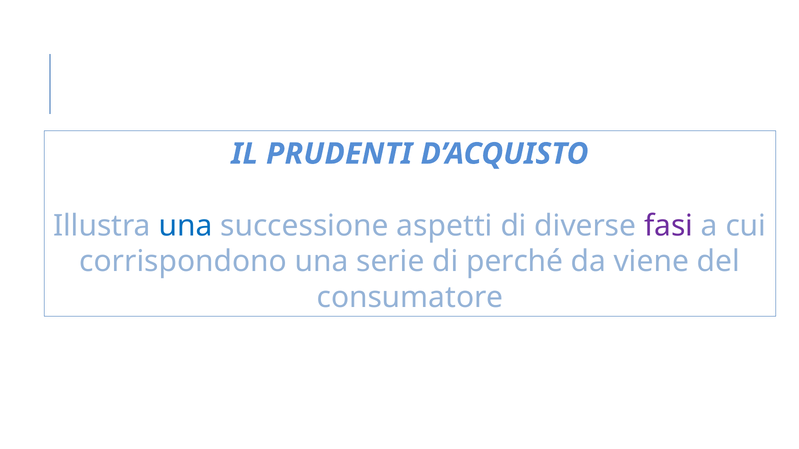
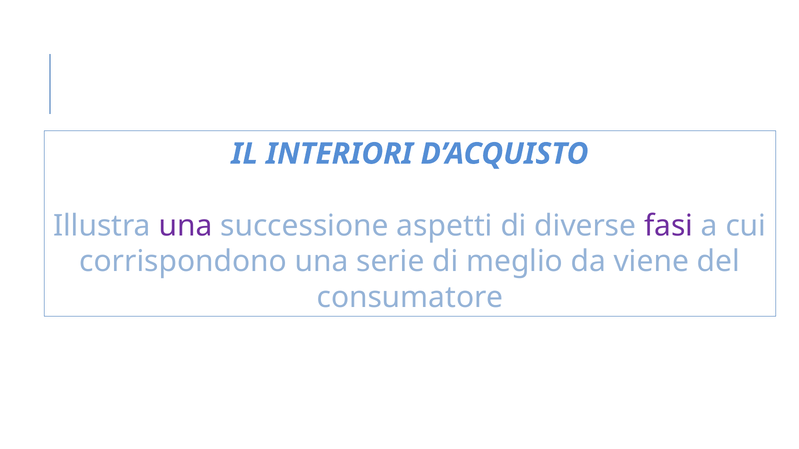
PRUDENTI: PRUDENTI -> INTERIORI (339, 154)
una colour: blue -> purple (186, 226)
perché: perché -> meglio (515, 262)
